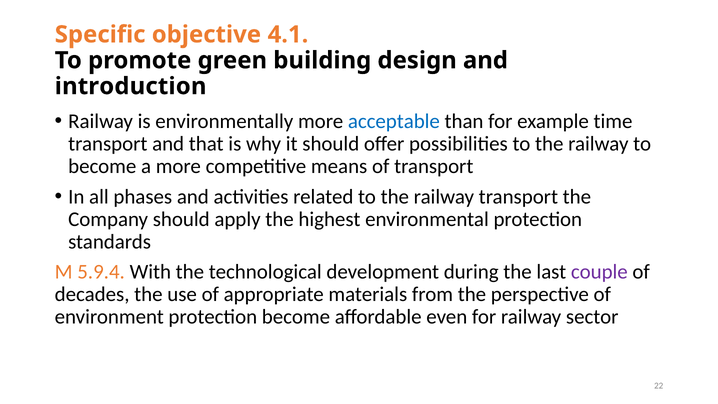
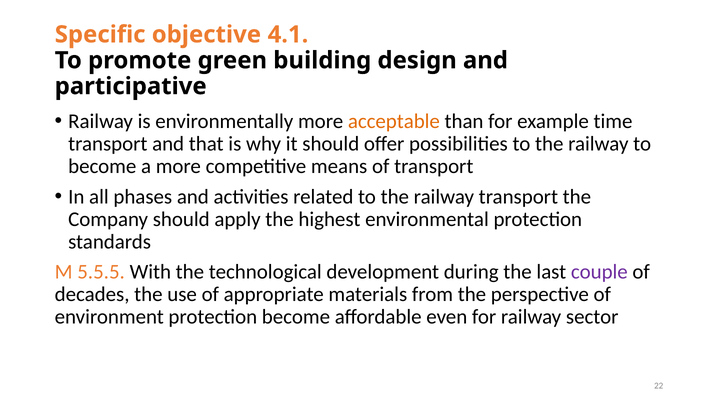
introduction: introduction -> participative (131, 86)
acceptable colour: blue -> orange (394, 121)
5.9.4: 5.9.4 -> 5.5.5 (101, 272)
